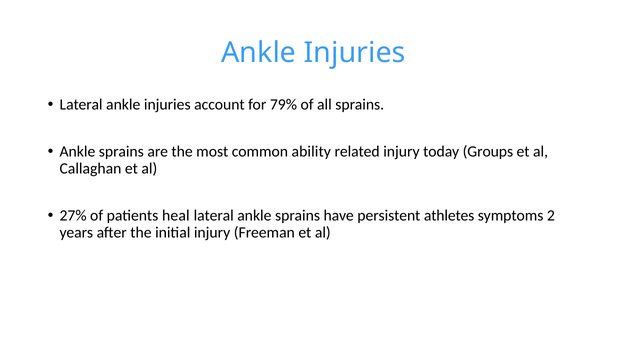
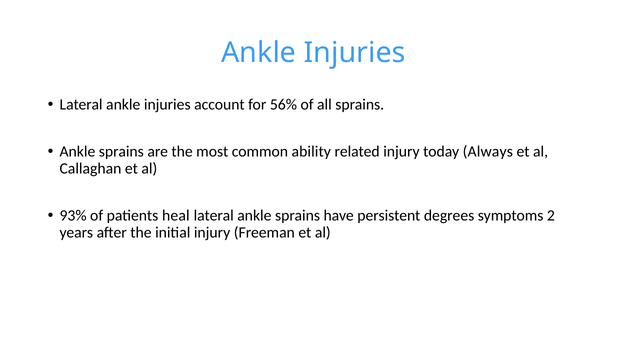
79%: 79% -> 56% (283, 105)
Groups: Groups -> Always (488, 152)
27%: 27% -> 93% (73, 215)
athletes: athletes -> degrees (449, 215)
